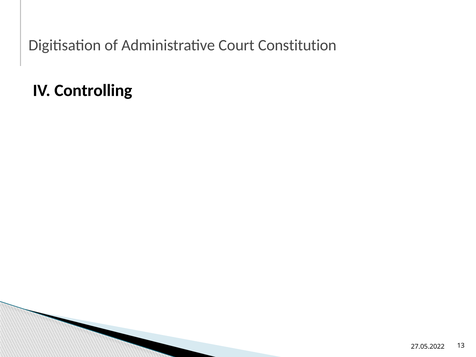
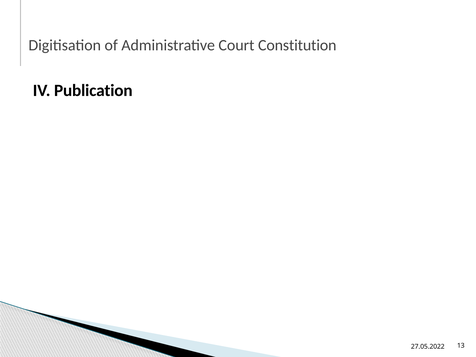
Controlling: Controlling -> Publication (93, 90)
